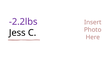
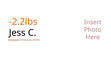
-2.2lbs colour: purple -> orange (23, 22)
